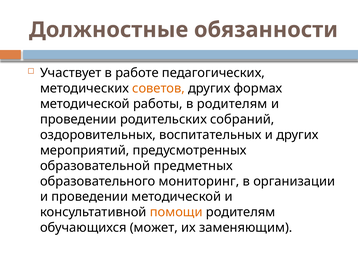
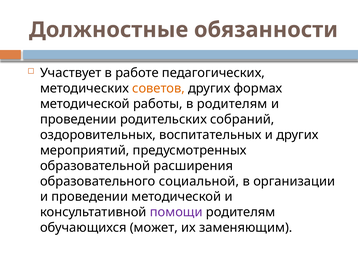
предметных: предметных -> расширения (193, 166)
мониторинг: мониторинг -> социальной (199, 182)
помощи colour: orange -> purple (176, 213)
